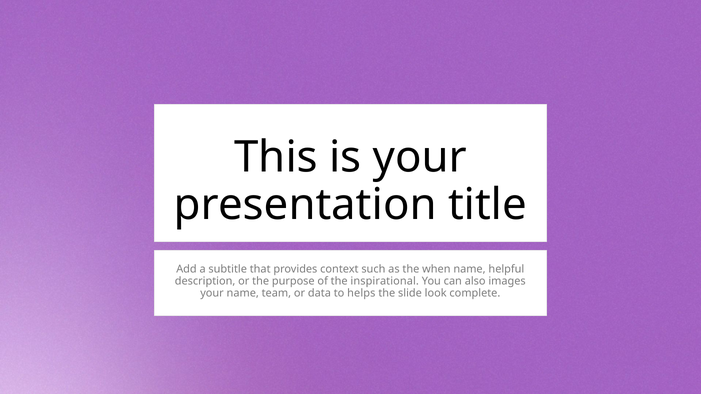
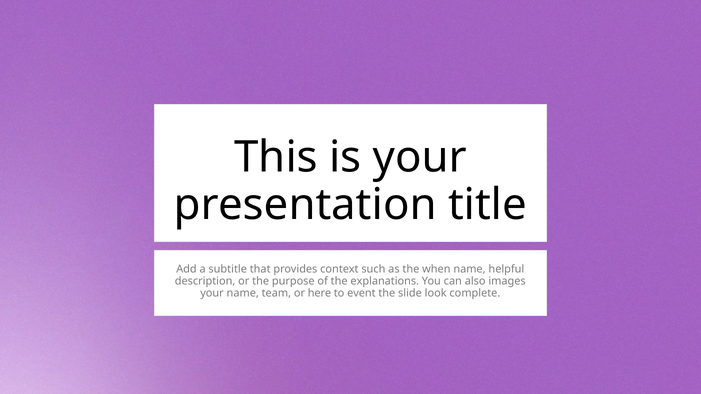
inspirational: inspirational -> explanations (385, 281)
data: data -> here (319, 293)
helps: helps -> event (361, 293)
